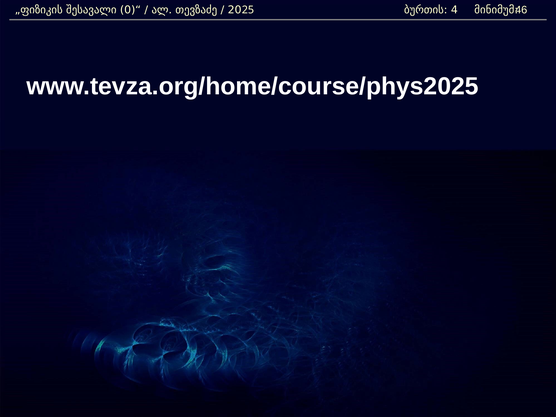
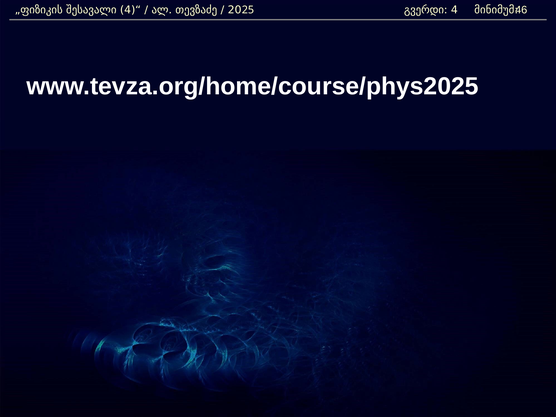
0)“: 0)“ -> 4)“ (130, 10)
ბურთის: ბურთის -> გვერდი (426, 10)
